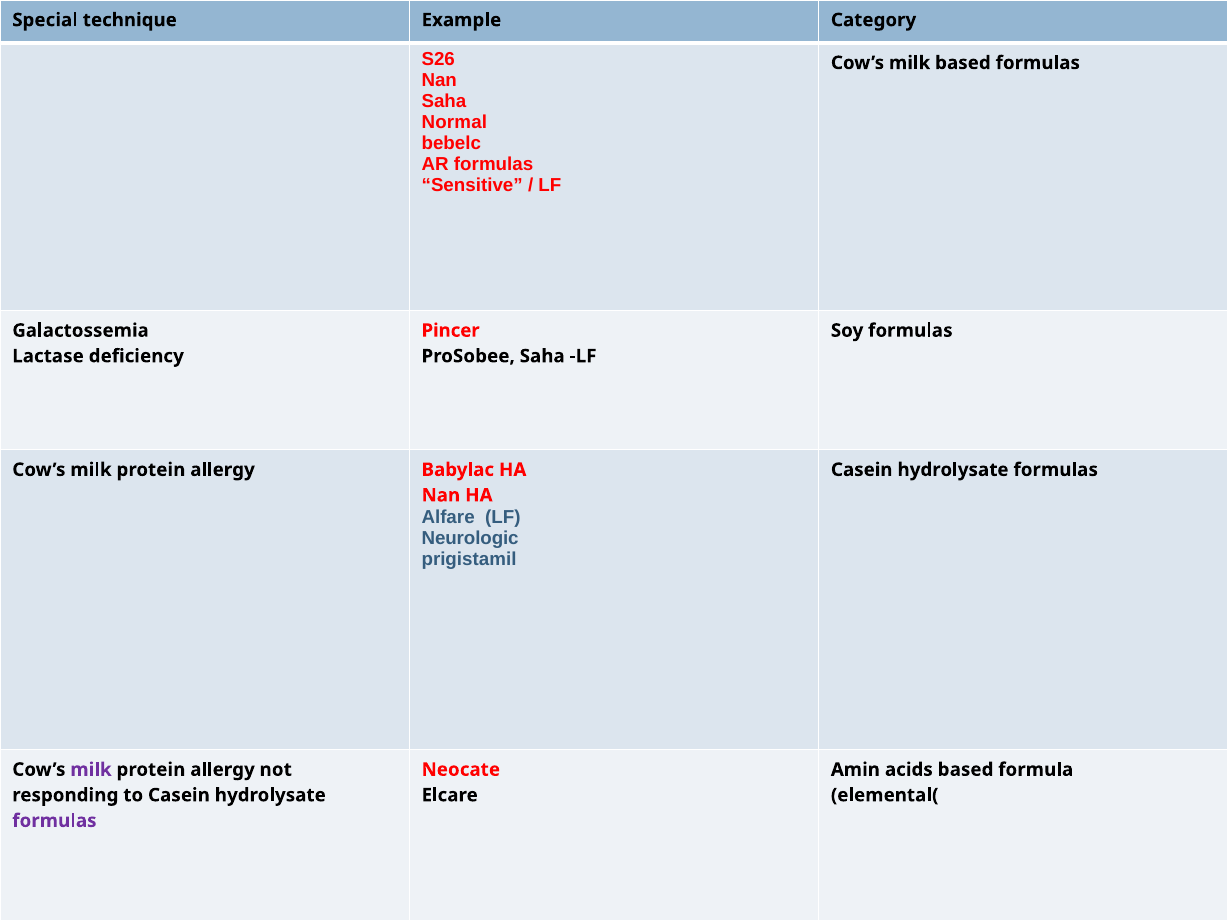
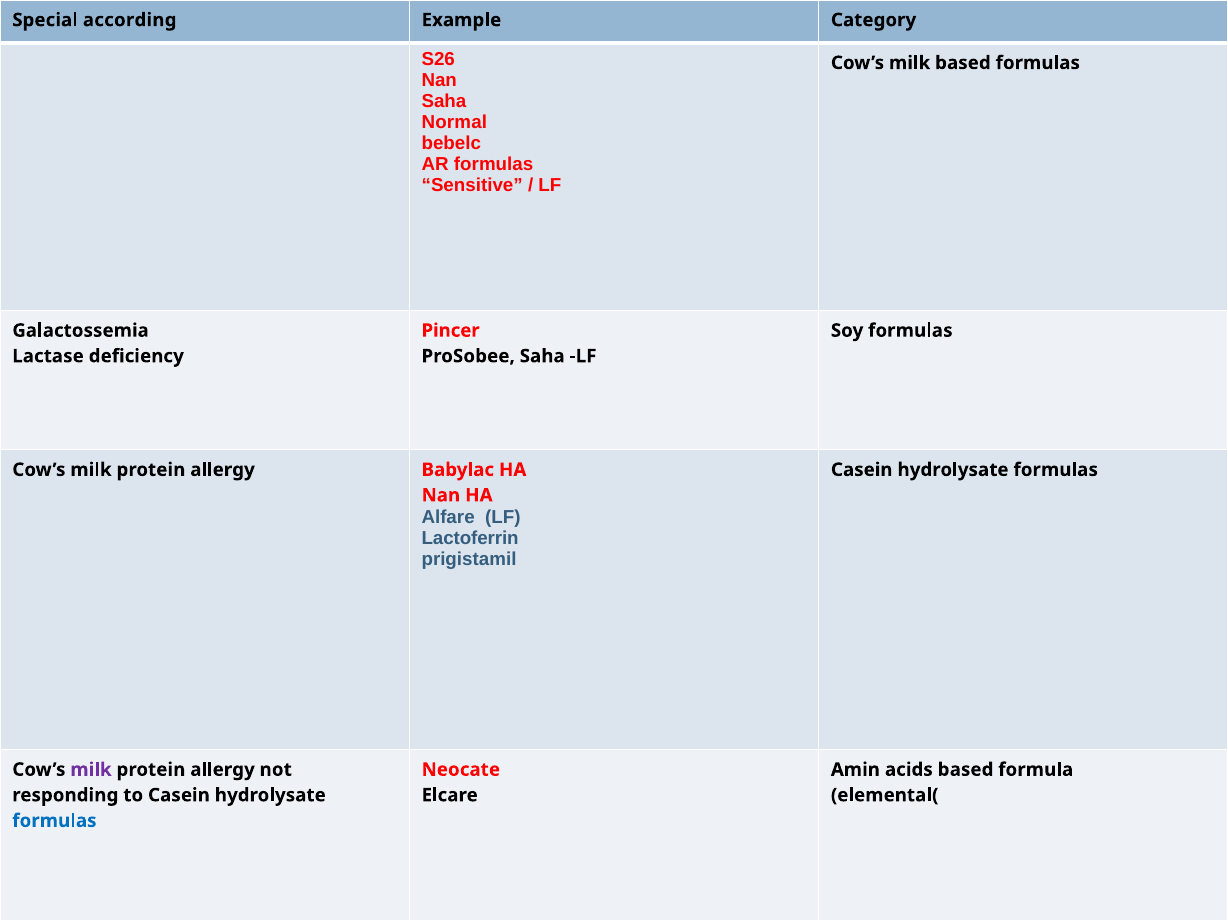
technique: technique -> according (130, 20)
Neurologic: Neurologic -> Lactoferrin (470, 539)
formulas colour: purple -> blue (54, 821)
